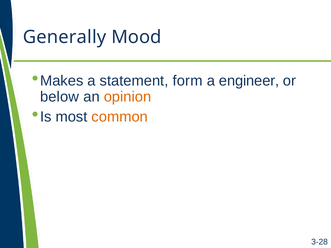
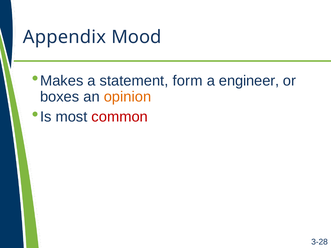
Generally: Generally -> Appendix (65, 37)
below: below -> boxes (60, 97)
common colour: orange -> red (120, 117)
